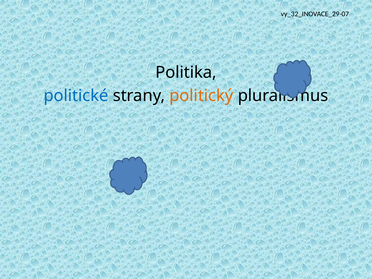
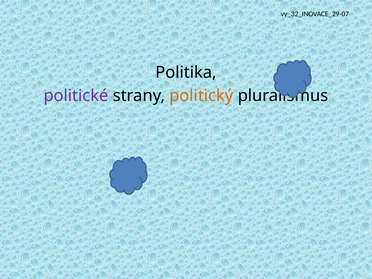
politické colour: blue -> purple (76, 96)
